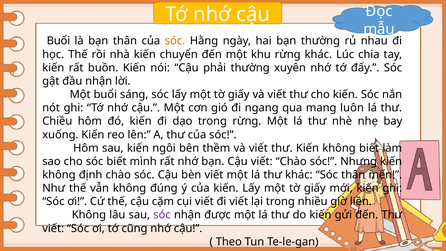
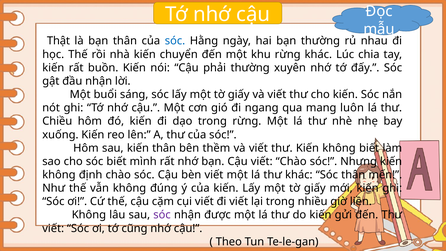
Buổi: Buổi -> Thật (58, 41)
sóc colour: orange -> blue (175, 41)
kiến ngôi: ngôi -> thân (164, 148)
